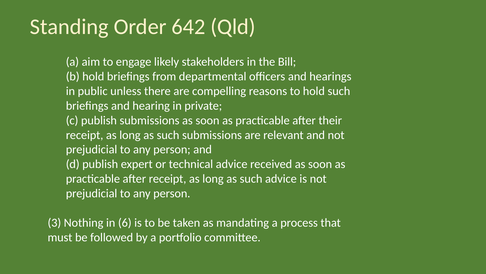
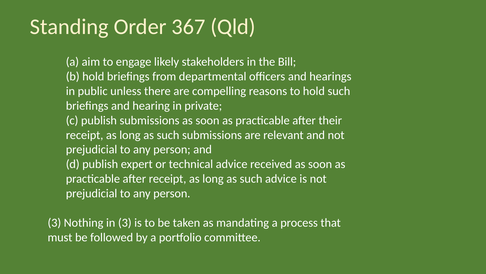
642: 642 -> 367 (188, 27)
in 6: 6 -> 3 (125, 222)
